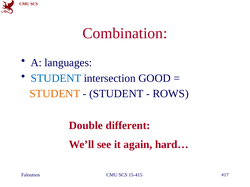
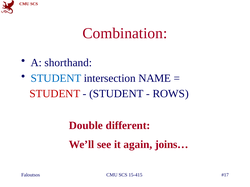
languages: languages -> shorthand (68, 63)
GOOD: GOOD -> NAME (155, 78)
STUDENT colour: orange -> red (55, 94)
hard…: hard… -> joins… (172, 145)
